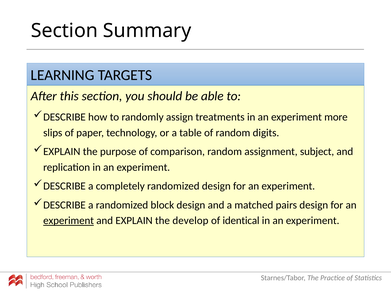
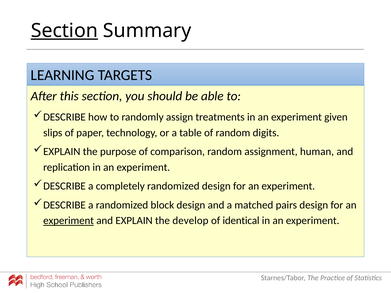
Section underline: none -> present (64, 31)
more: more -> given (336, 117)
subject: subject -> human (317, 152)
